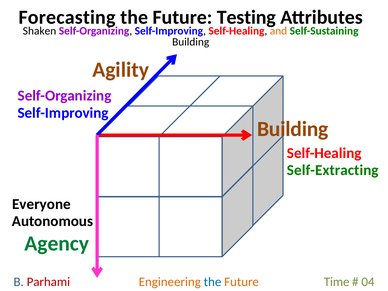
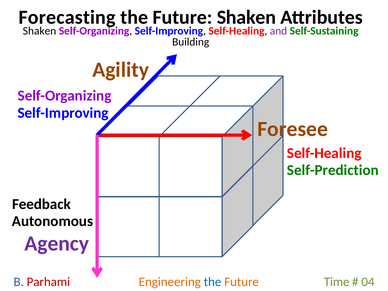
Future Testing: Testing -> Shaken (246, 17)
and colour: orange -> purple (278, 31)
Building: Building -> Foresee (293, 129)
Self-Extracting: Self-Extracting -> Self-Prediction (333, 170)
Everyone: Everyone -> Feedback (41, 204)
Agency colour: green -> purple (57, 243)
